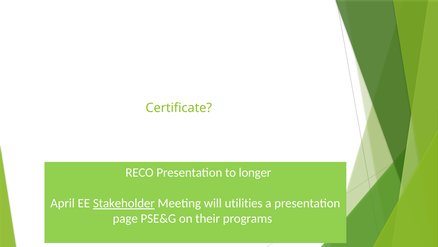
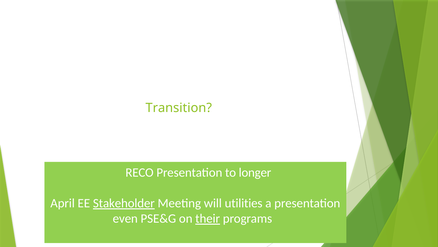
Certificate: Certificate -> Transition (179, 108)
page: page -> even (125, 218)
their underline: none -> present (208, 218)
